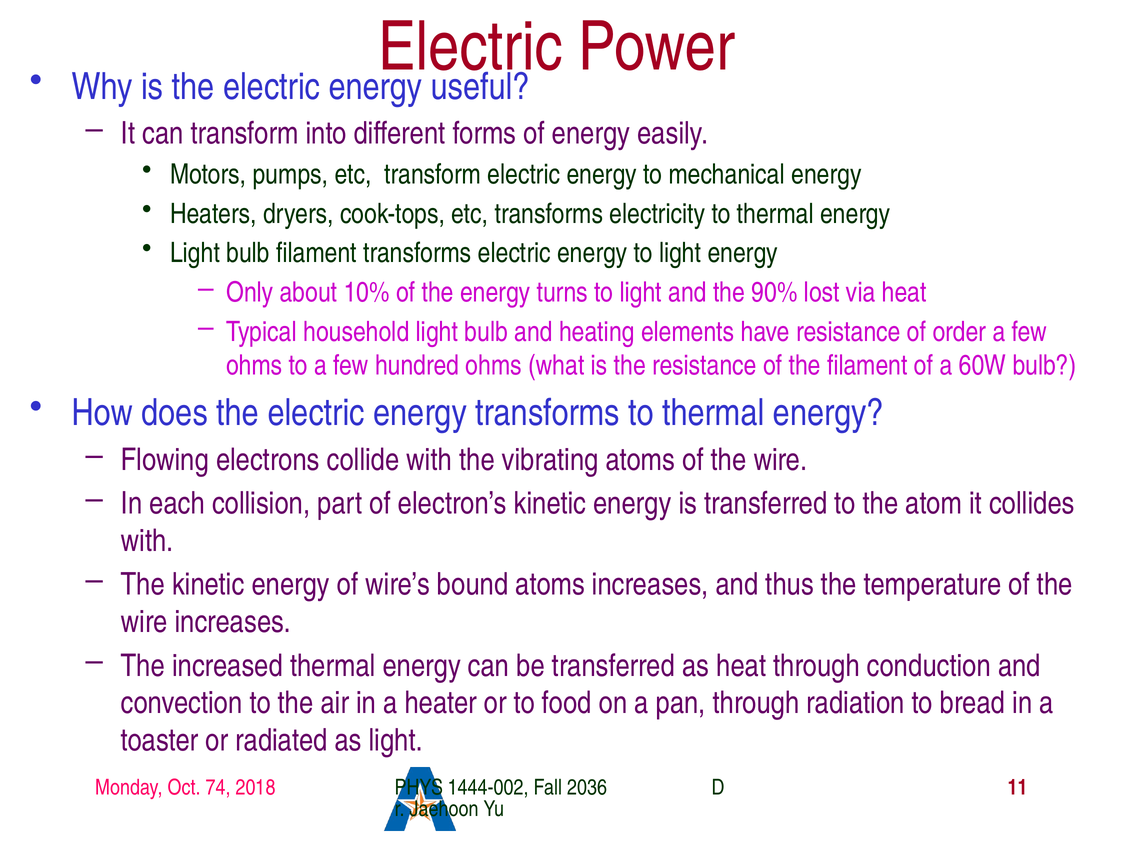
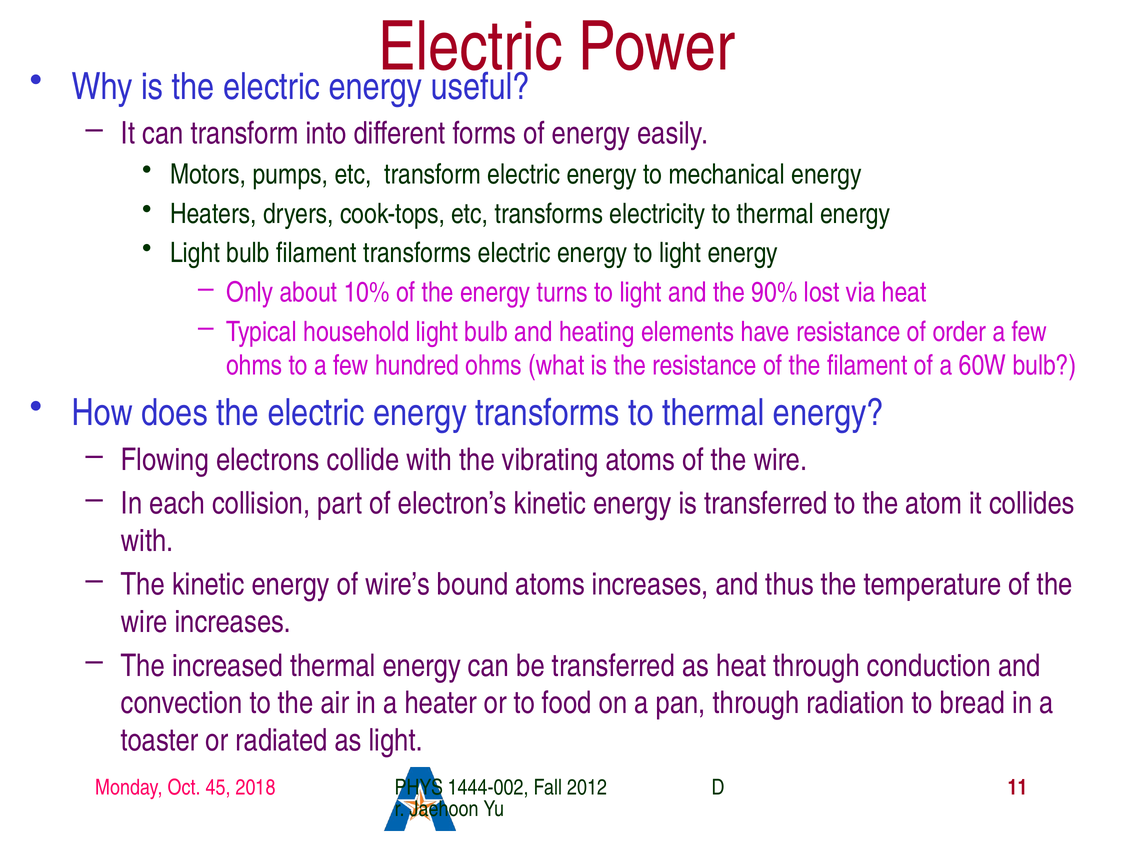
74: 74 -> 45 (218, 788)
2036: 2036 -> 2012 (587, 788)
